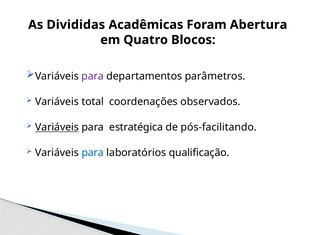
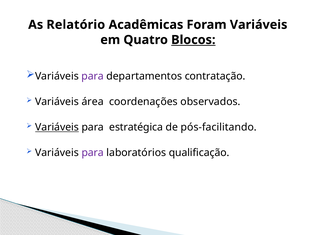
Divididas: Divididas -> Relatório (76, 25)
Foram Abertura: Abertura -> Variáveis (259, 25)
Blocos underline: none -> present (193, 40)
parâmetros: parâmetros -> contratação (215, 76)
total: total -> área (93, 102)
para colour: blue -> purple (93, 153)
